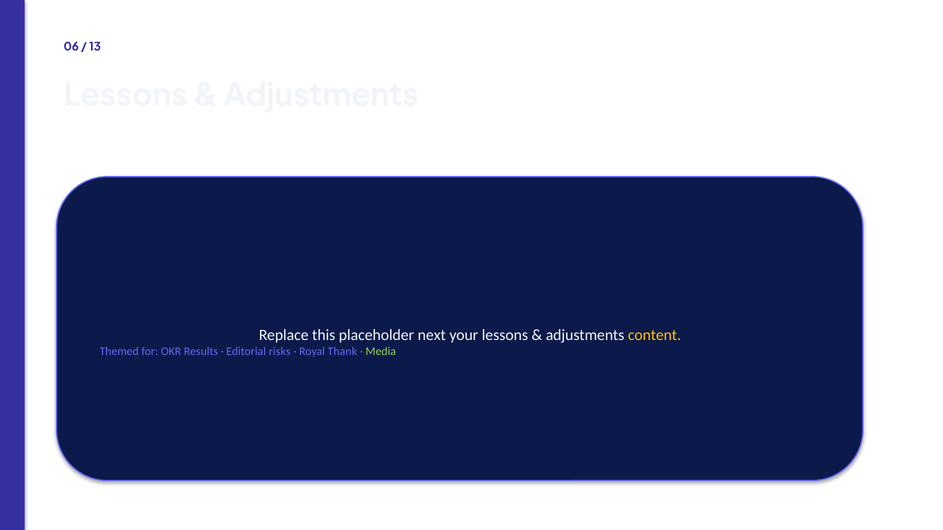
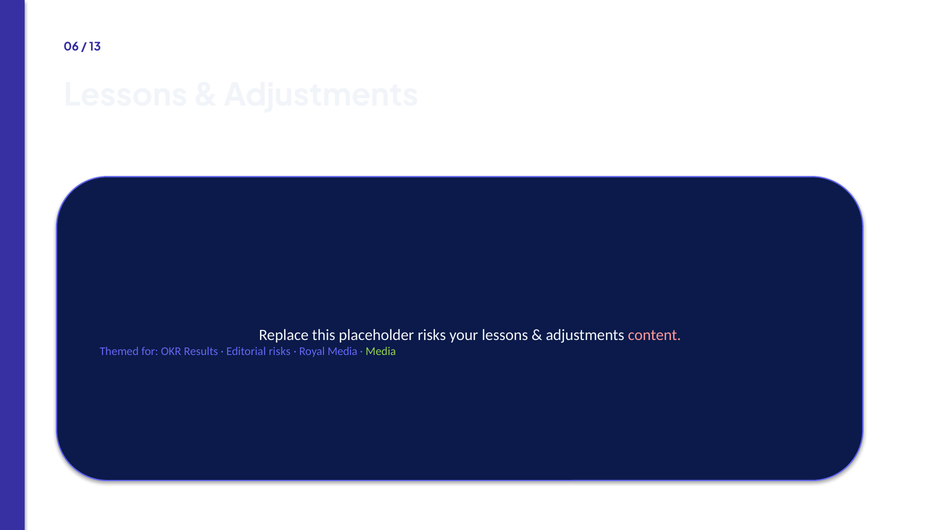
placeholder next: next -> risks (432, 335)
content colour: yellow -> pink (654, 335)
Royal Thank: Thank -> Media (342, 351)
